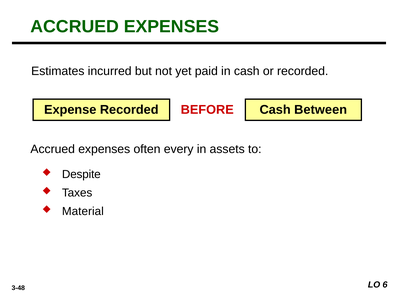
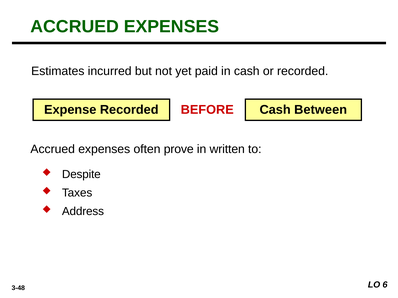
every: every -> prove (179, 149)
assets: assets -> written (227, 149)
Material: Material -> Address (83, 212)
